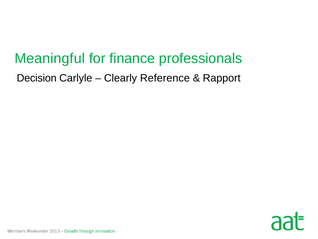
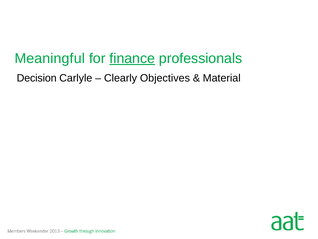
finance underline: none -> present (132, 58)
Reference: Reference -> Objectives (165, 78)
Rapport: Rapport -> Material (222, 78)
